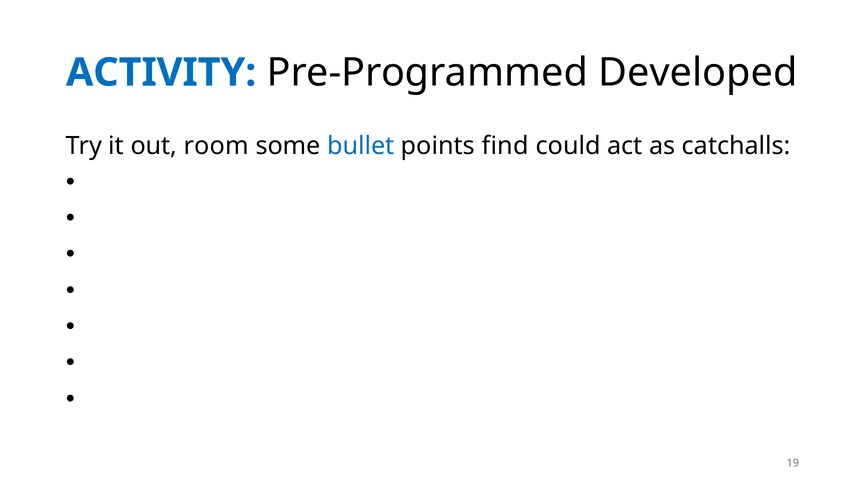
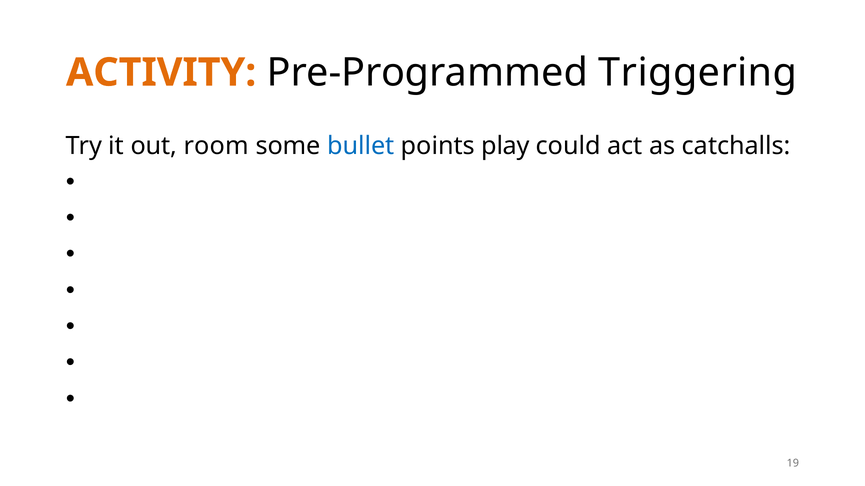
ACTIVITY colour: blue -> orange (161, 73)
Developed: Developed -> Triggering (698, 73)
find: find -> play (506, 146)
